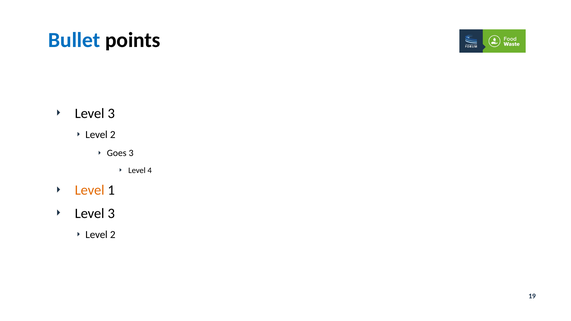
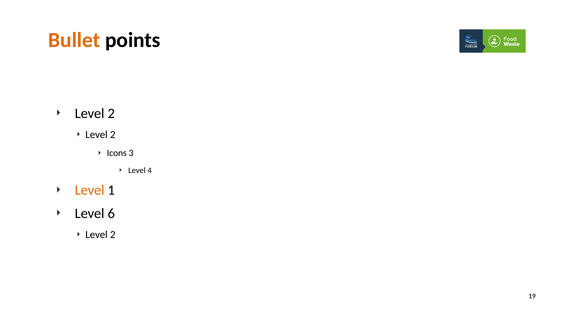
Bullet colour: blue -> orange (74, 40)
3: 3 -> 2 (111, 113)
Goes: Goes -> Icons (117, 153)
3: 3 -> 6 (111, 213)
